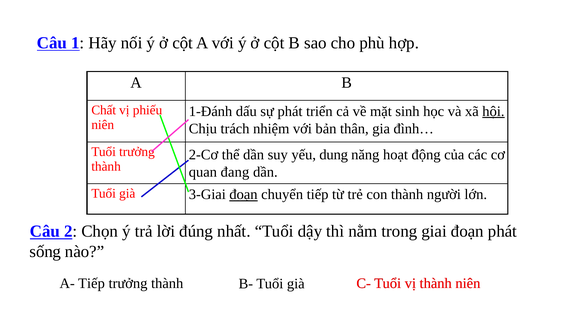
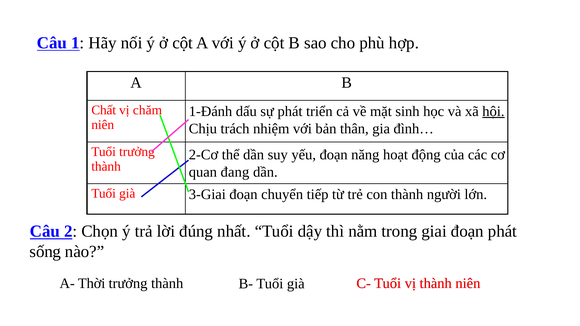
phiếu: phiếu -> chăm (147, 110)
yếu dung: dung -> đoạn (334, 155)
đoạn underline: present -> none (243, 195)
A- Tiếp: Tiếp -> Thời (92, 284)
